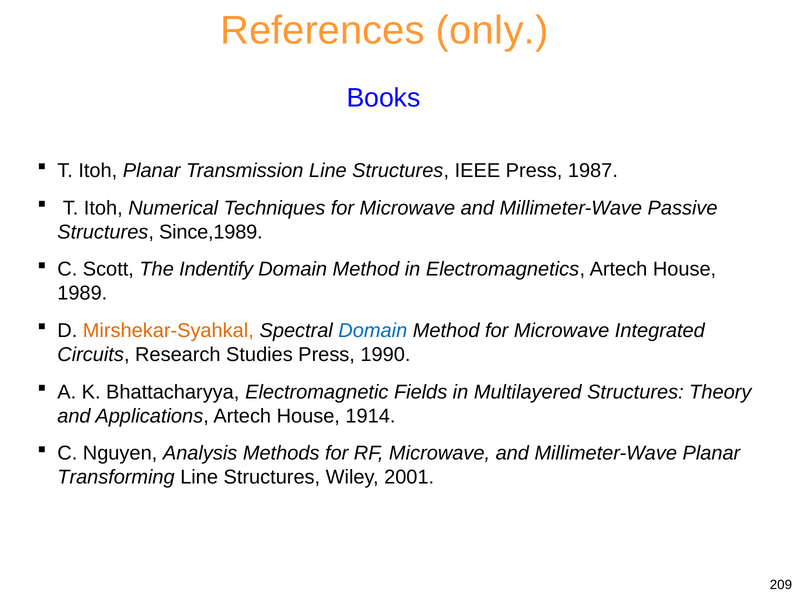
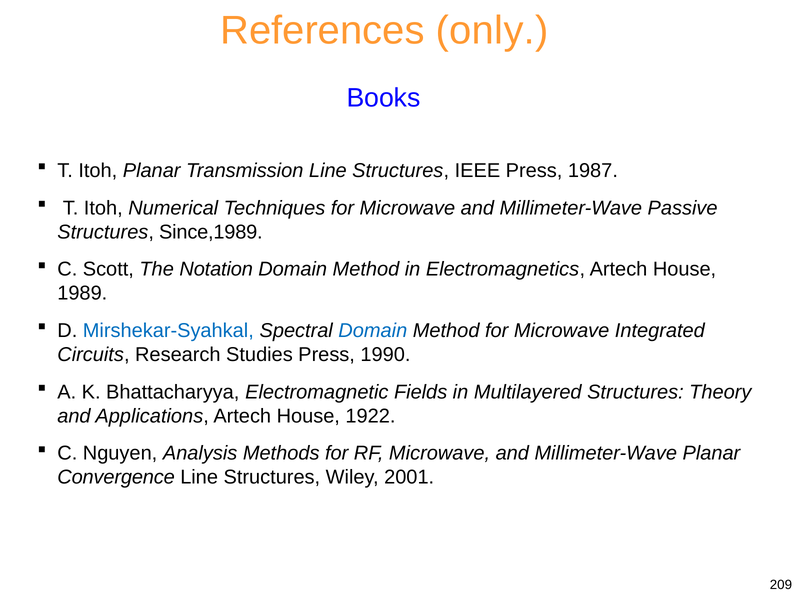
Indentify: Indentify -> Notation (216, 269)
Mirshekar-Syahkal colour: orange -> blue (168, 331)
1914: 1914 -> 1922 (370, 416)
Transforming: Transforming -> Convergence (116, 477)
